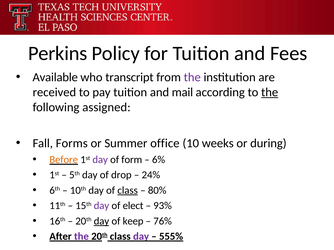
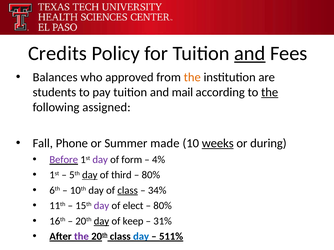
Perkins: Perkins -> Credits (57, 53)
and underline: none -> present (250, 53)
Available: Available -> Balances (55, 77)
transcript: transcript -> approved (129, 77)
the colour: purple -> orange (192, 77)
received: received -> students (54, 92)
Forms: Forms -> Phone (72, 144)
office: office -> made (165, 144)
weeks underline: none -> present (218, 144)
Before colour: orange -> purple (64, 160)
6%: 6% -> 4% (159, 160)
day underline: none -> present (90, 175)
drop: drop -> third (121, 175)
24%: 24% -> 80% (151, 175)
80%: 80% -> 34% (157, 191)
93%: 93% -> 80% (163, 206)
76%: 76% -> 31% (163, 221)
day colour: purple -> blue (141, 237)
555%: 555% -> 511% (171, 237)
